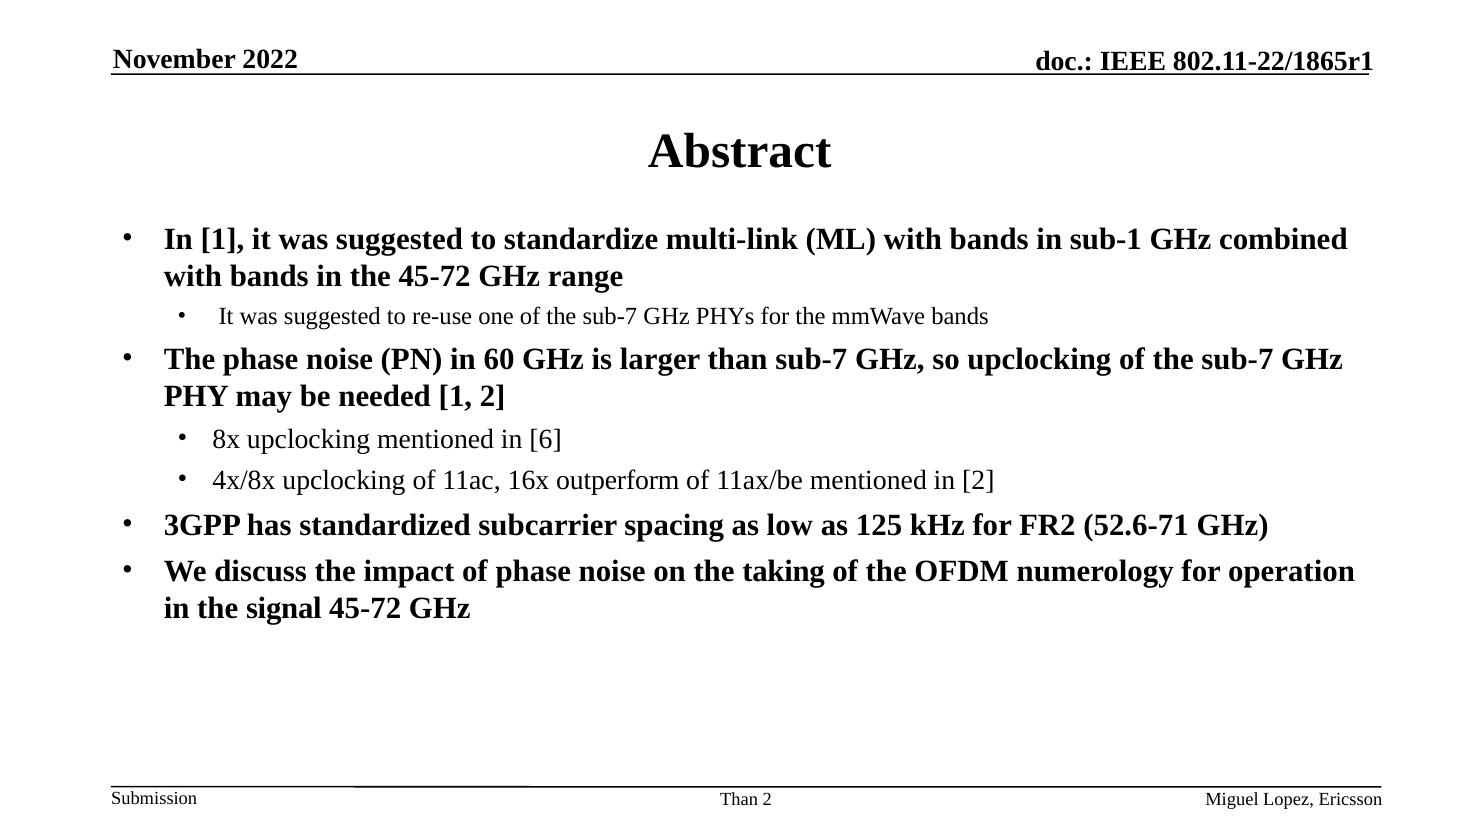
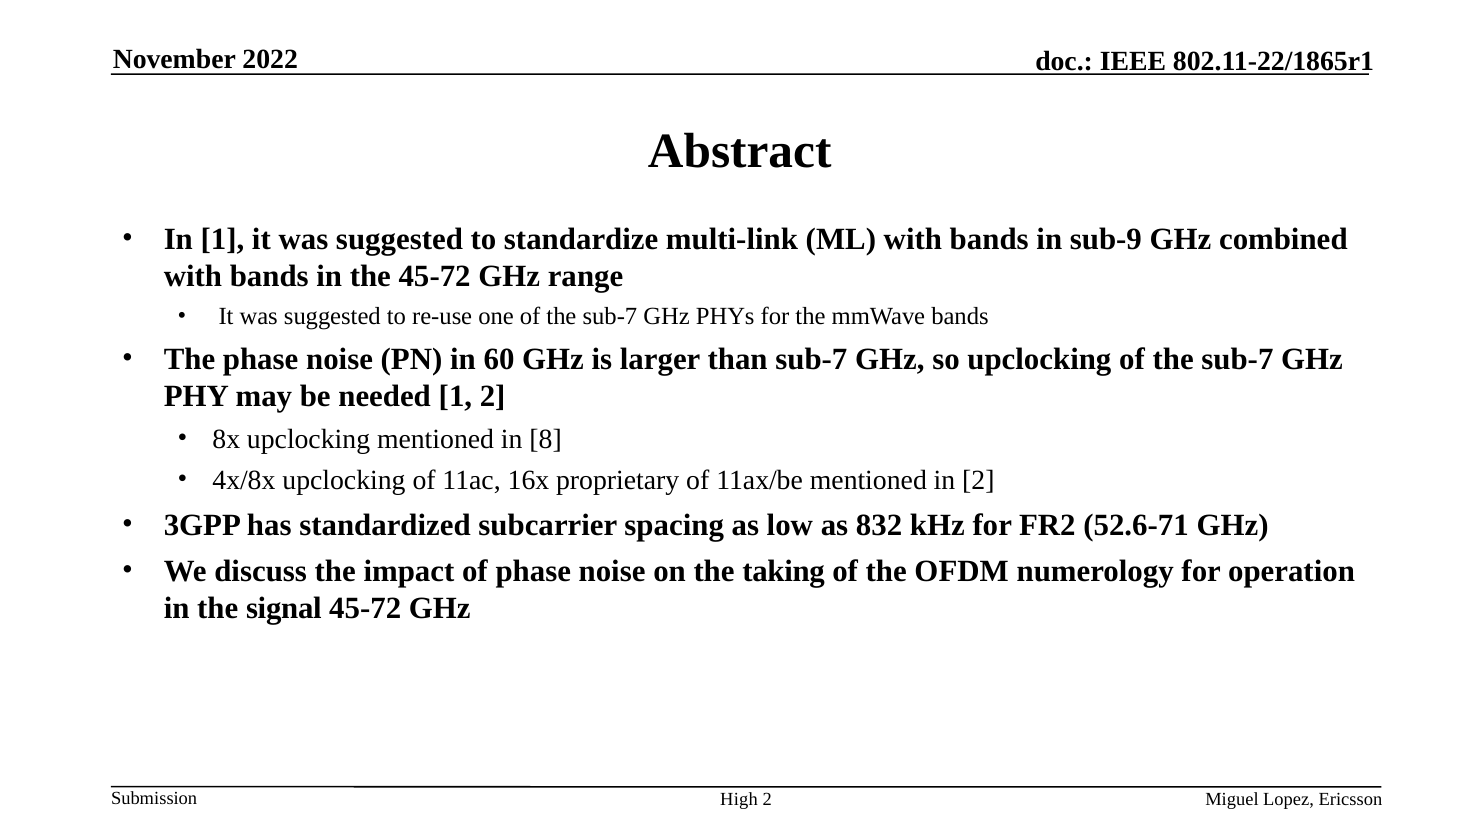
sub-1: sub-1 -> sub-9 (1106, 239)
6: 6 -> 8 (546, 439)
outperform: outperform -> proprietary (618, 480)
125: 125 -> 832 (879, 525)
Than: Than -> High (739, 798)
